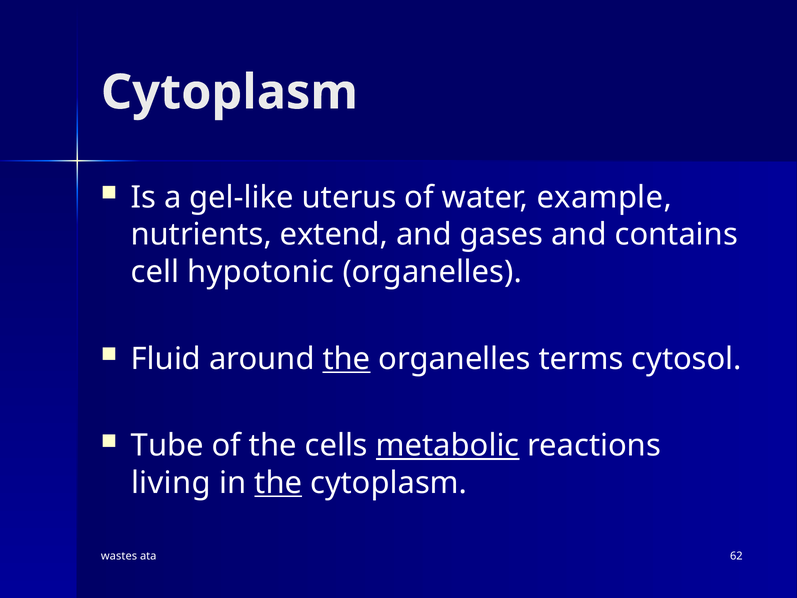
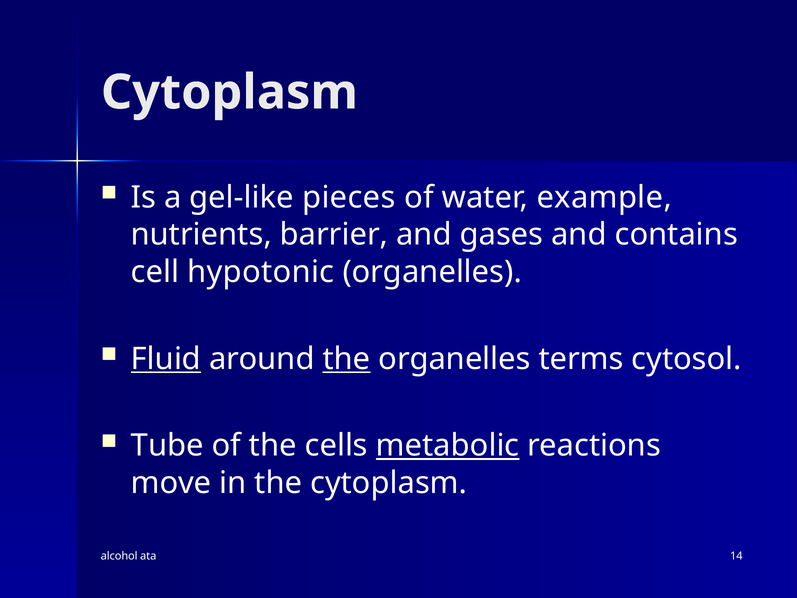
uterus: uterus -> pieces (349, 197)
extend: extend -> barrier (334, 235)
Fluid underline: none -> present (166, 359)
living: living -> move (171, 483)
the underline: present -> none (278, 483)
wastes: wastes -> alcohol (119, 556)
62: 62 -> 14 (736, 556)
